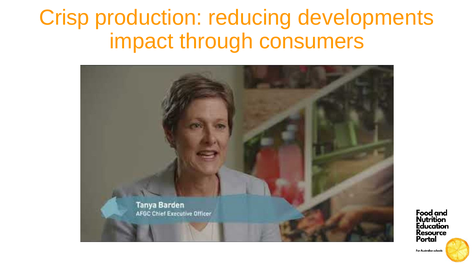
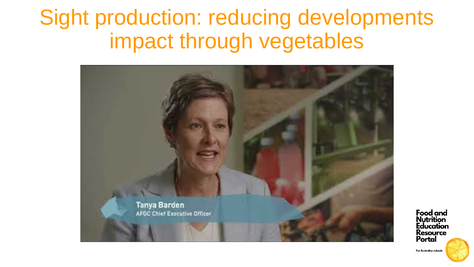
Crisp: Crisp -> Sight (64, 18)
consumers: consumers -> vegetables (312, 41)
